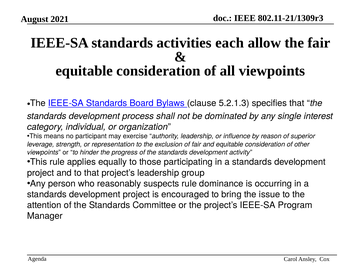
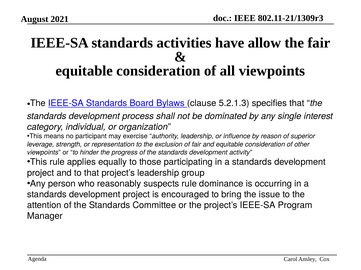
each: each -> have (230, 43)
